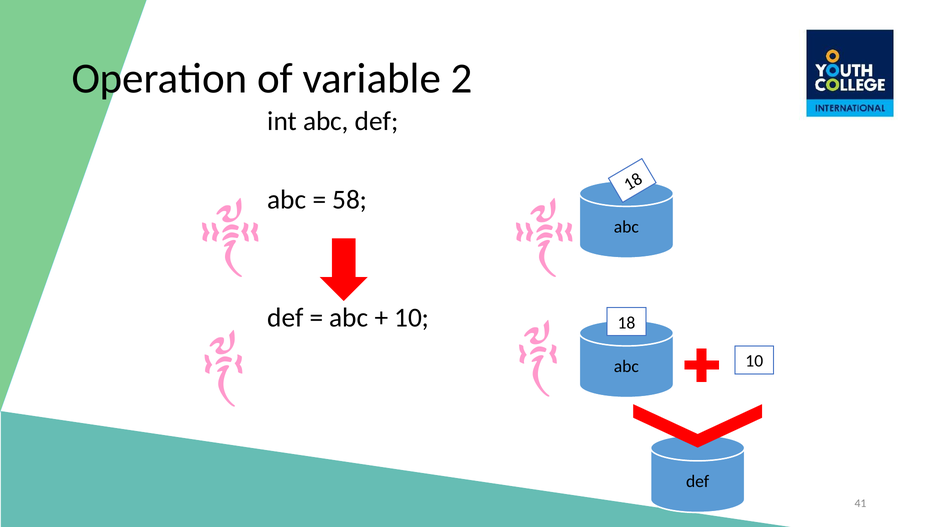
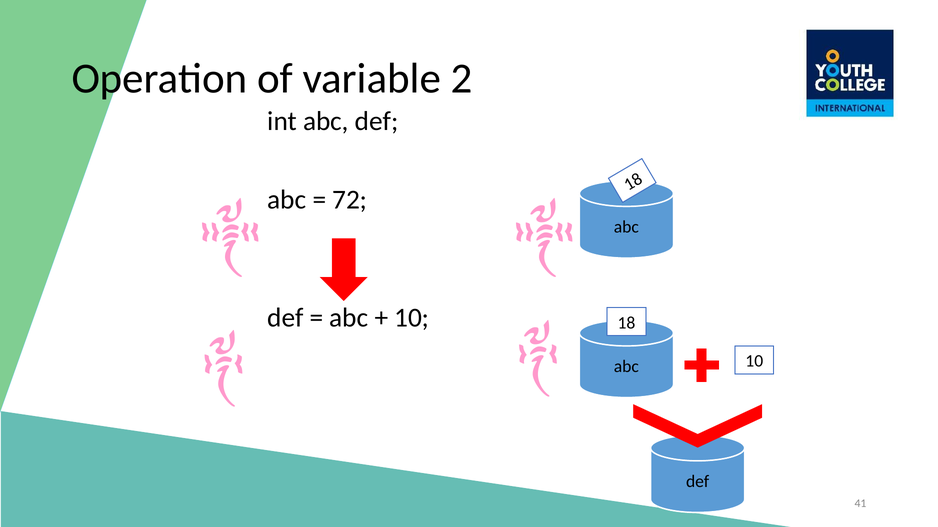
58: 58 -> 72 (350, 200)
